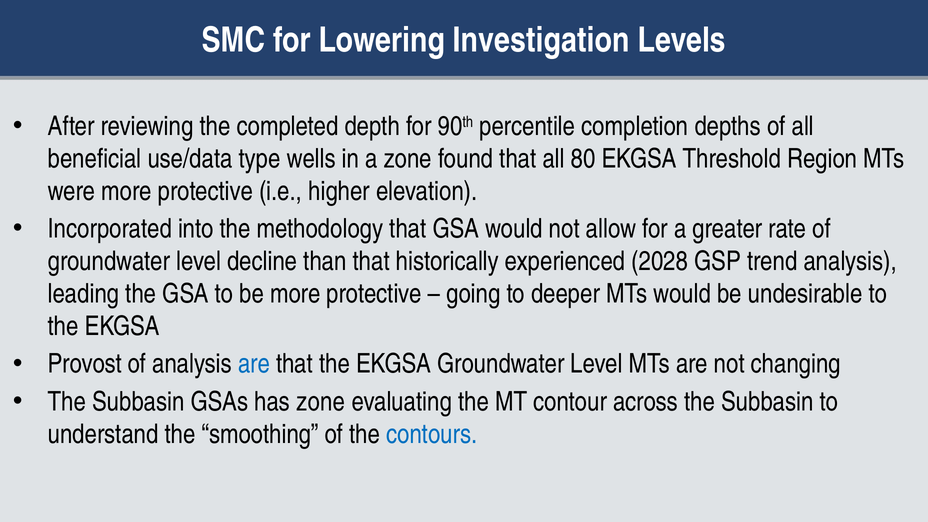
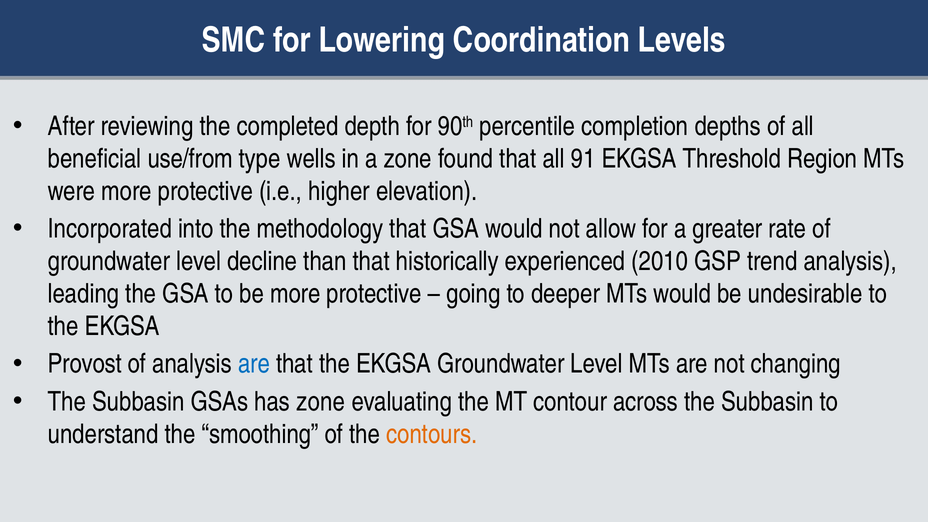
Investigation: Investigation -> Coordination (541, 40)
use/data: use/data -> use/from (190, 159)
80: 80 -> 91 (583, 159)
2028: 2028 -> 2010 (660, 261)
contours colour: blue -> orange (432, 434)
